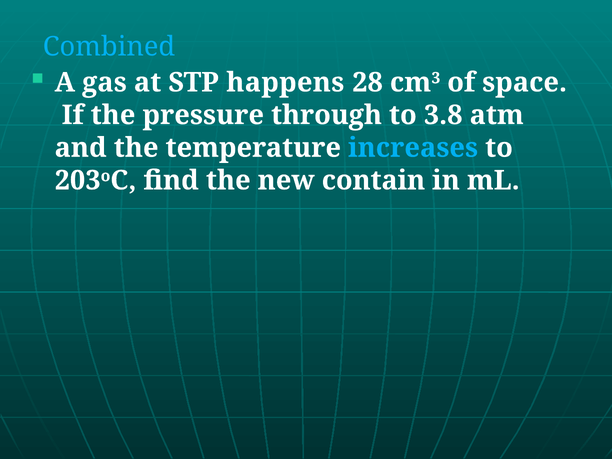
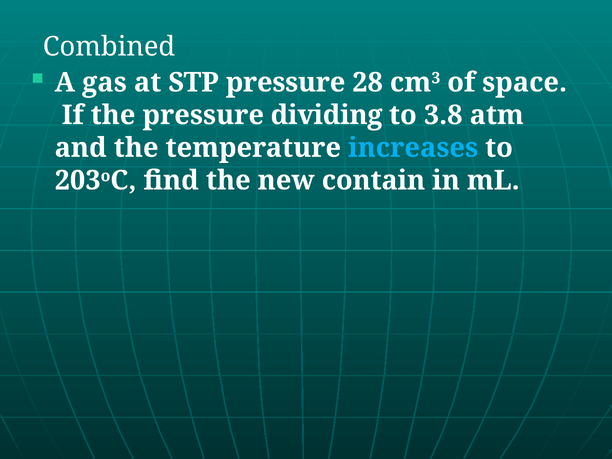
Combined colour: light blue -> white (109, 47)
STP happens: happens -> pressure (286, 82)
through: through -> dividing (327, 115)
